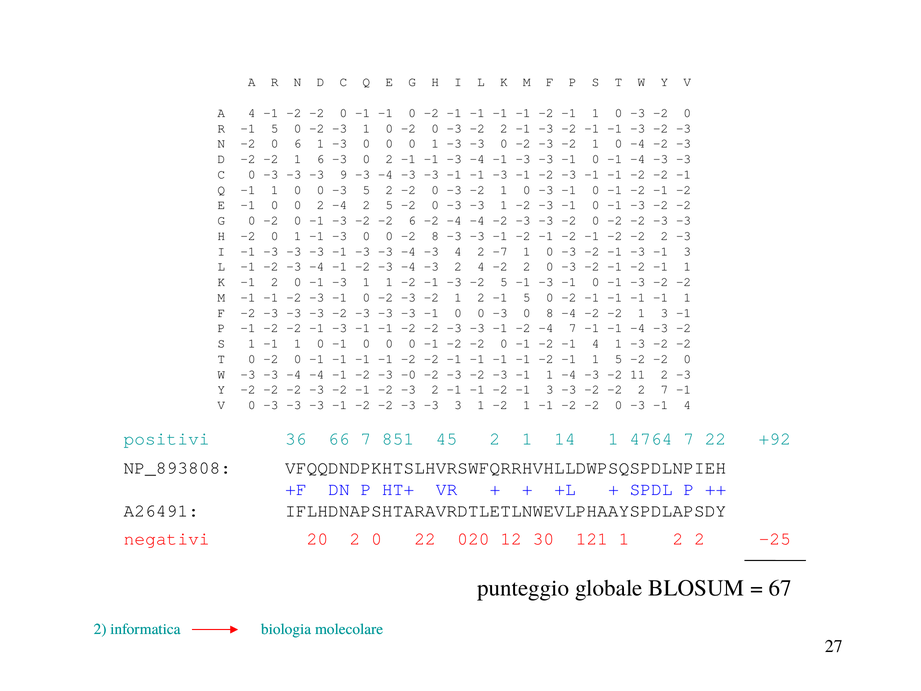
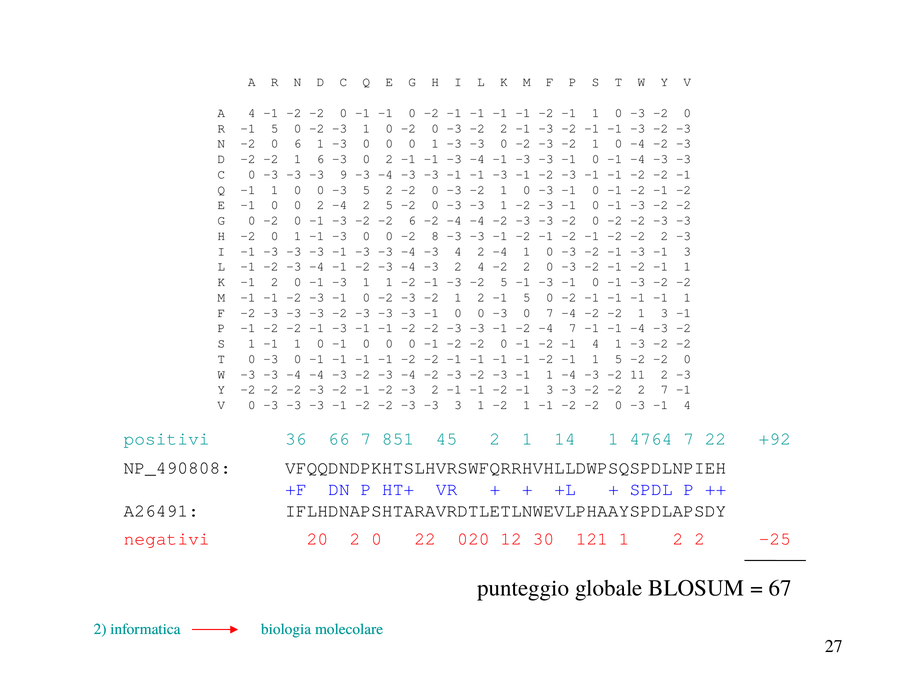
4 2 -7: -7 -> -4 (500, 251)
0 8: 8 -> 7 (550, 313)
T 0 -2: -2 -> -3 (271, 359)
-4 -4 -1: -1 -> -3 (340, 374)
-0: -0 -> -4 (408, 374)
NP_893808: NP_893808 -> NP_490808 (177, 468)
